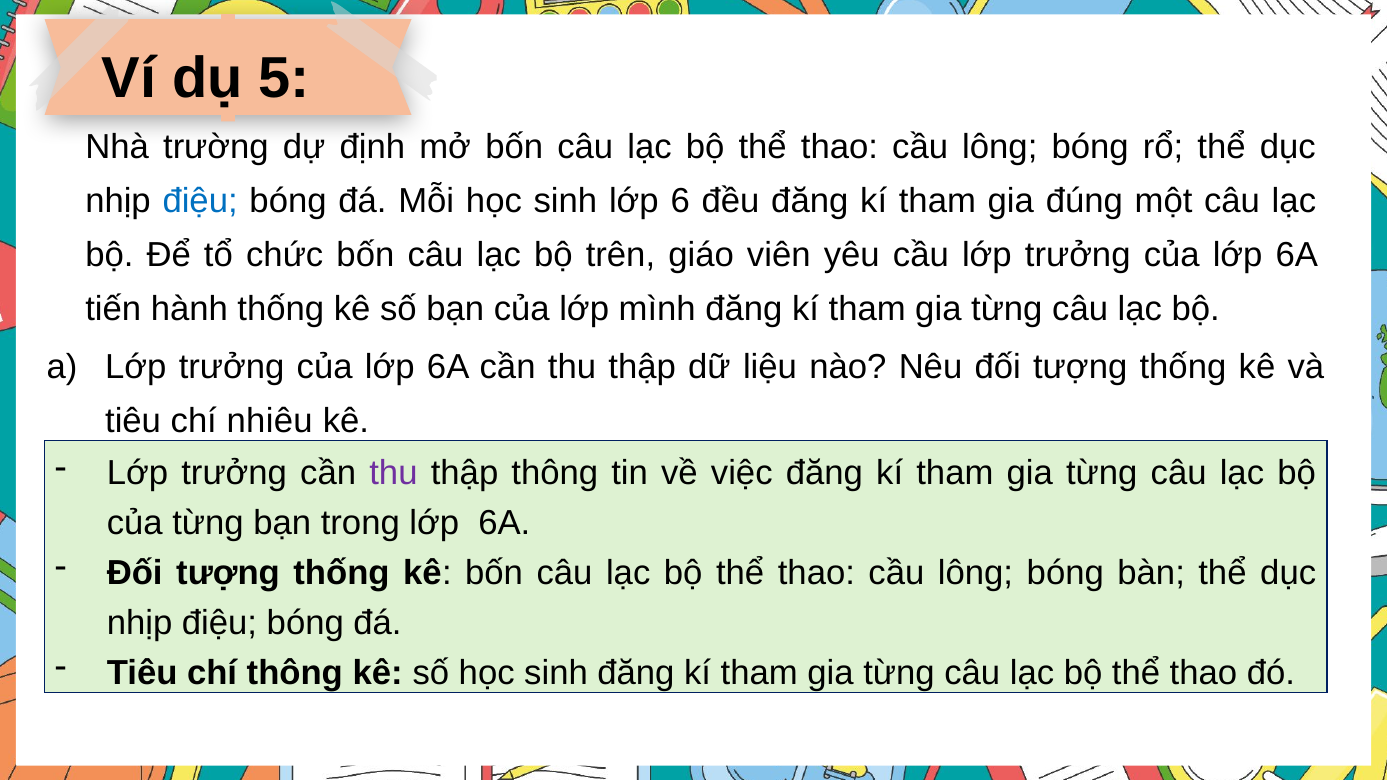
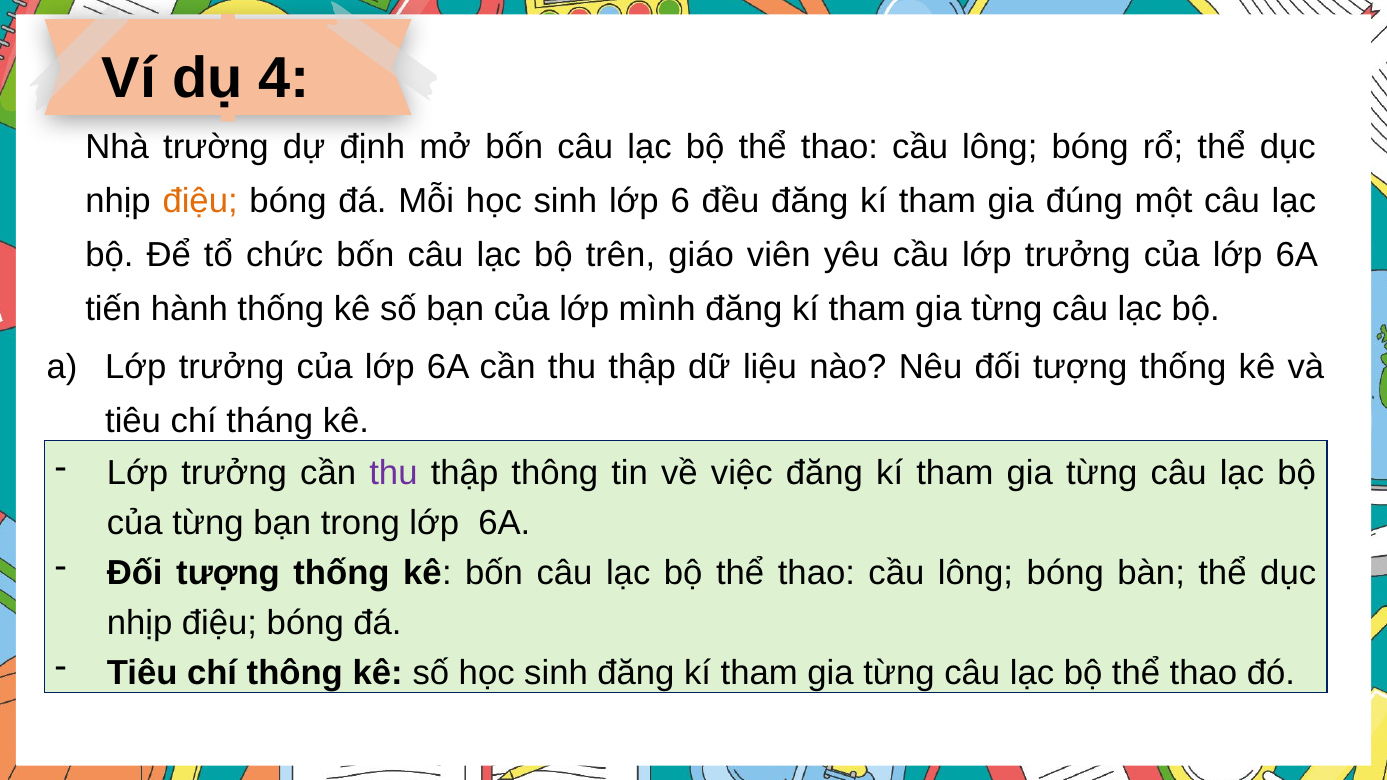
5: 5 -> 4 (284, 78)
điệu colour: blue -> orange (200, 201)
nhiêu: nhiêu -> tháng (270, 421)
